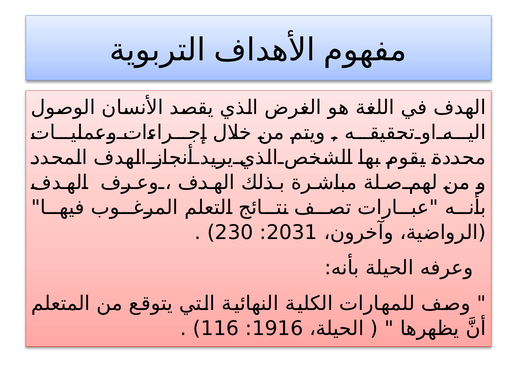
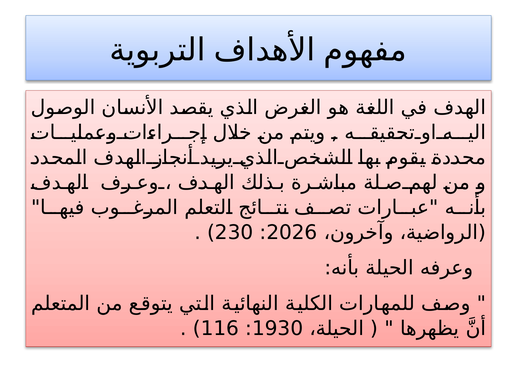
2031: 2031 -> 2026 (292, 232)
1916: 1916 -> 1930 (278, 328)
